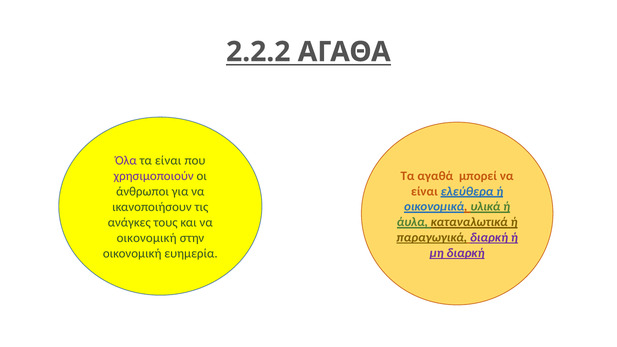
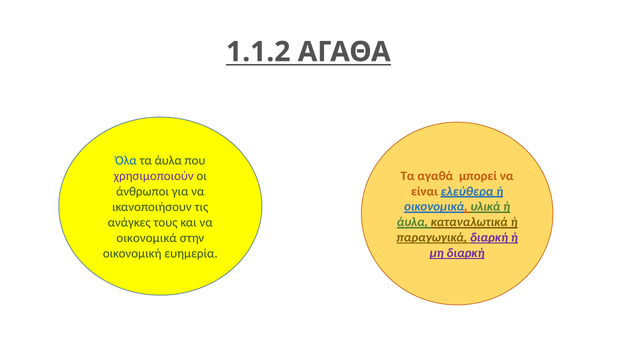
2.2.2: 2.2.2 -> 1.1.2 (258, 52)
Όλα colour: purple -> blue (126, 161)
τα είναι: είναι -> άυλα (168, 161)
οικονομική: οικονομική -> οικονομικά (147, 238)
